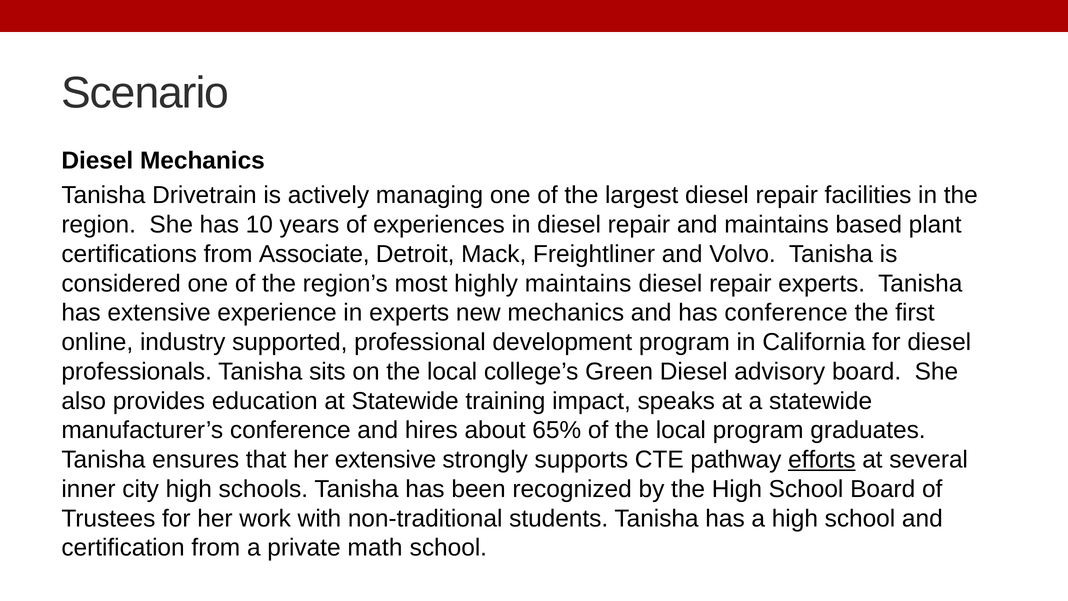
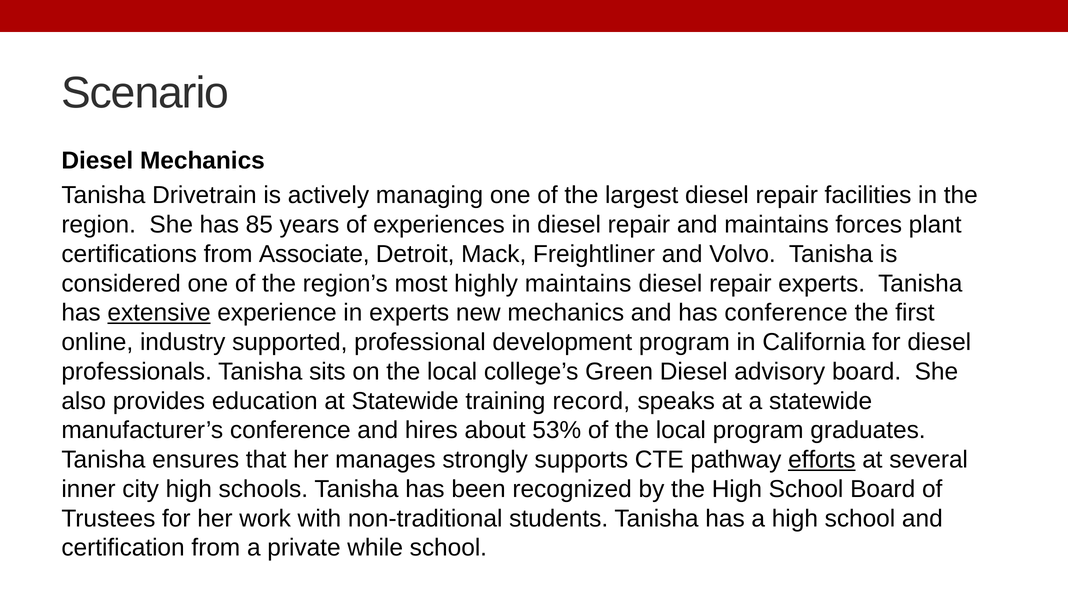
10: 10 -> 85 (259, 225)
based: based -> forces (869, 225)
extensive underline: none -> present (159, 313)
impact: impact -> record (591, 401)
65%: 65% -> 53% (557, 430)
her extensive: extensive -> manages (385, 459)
math: math -> while (375, 548)
